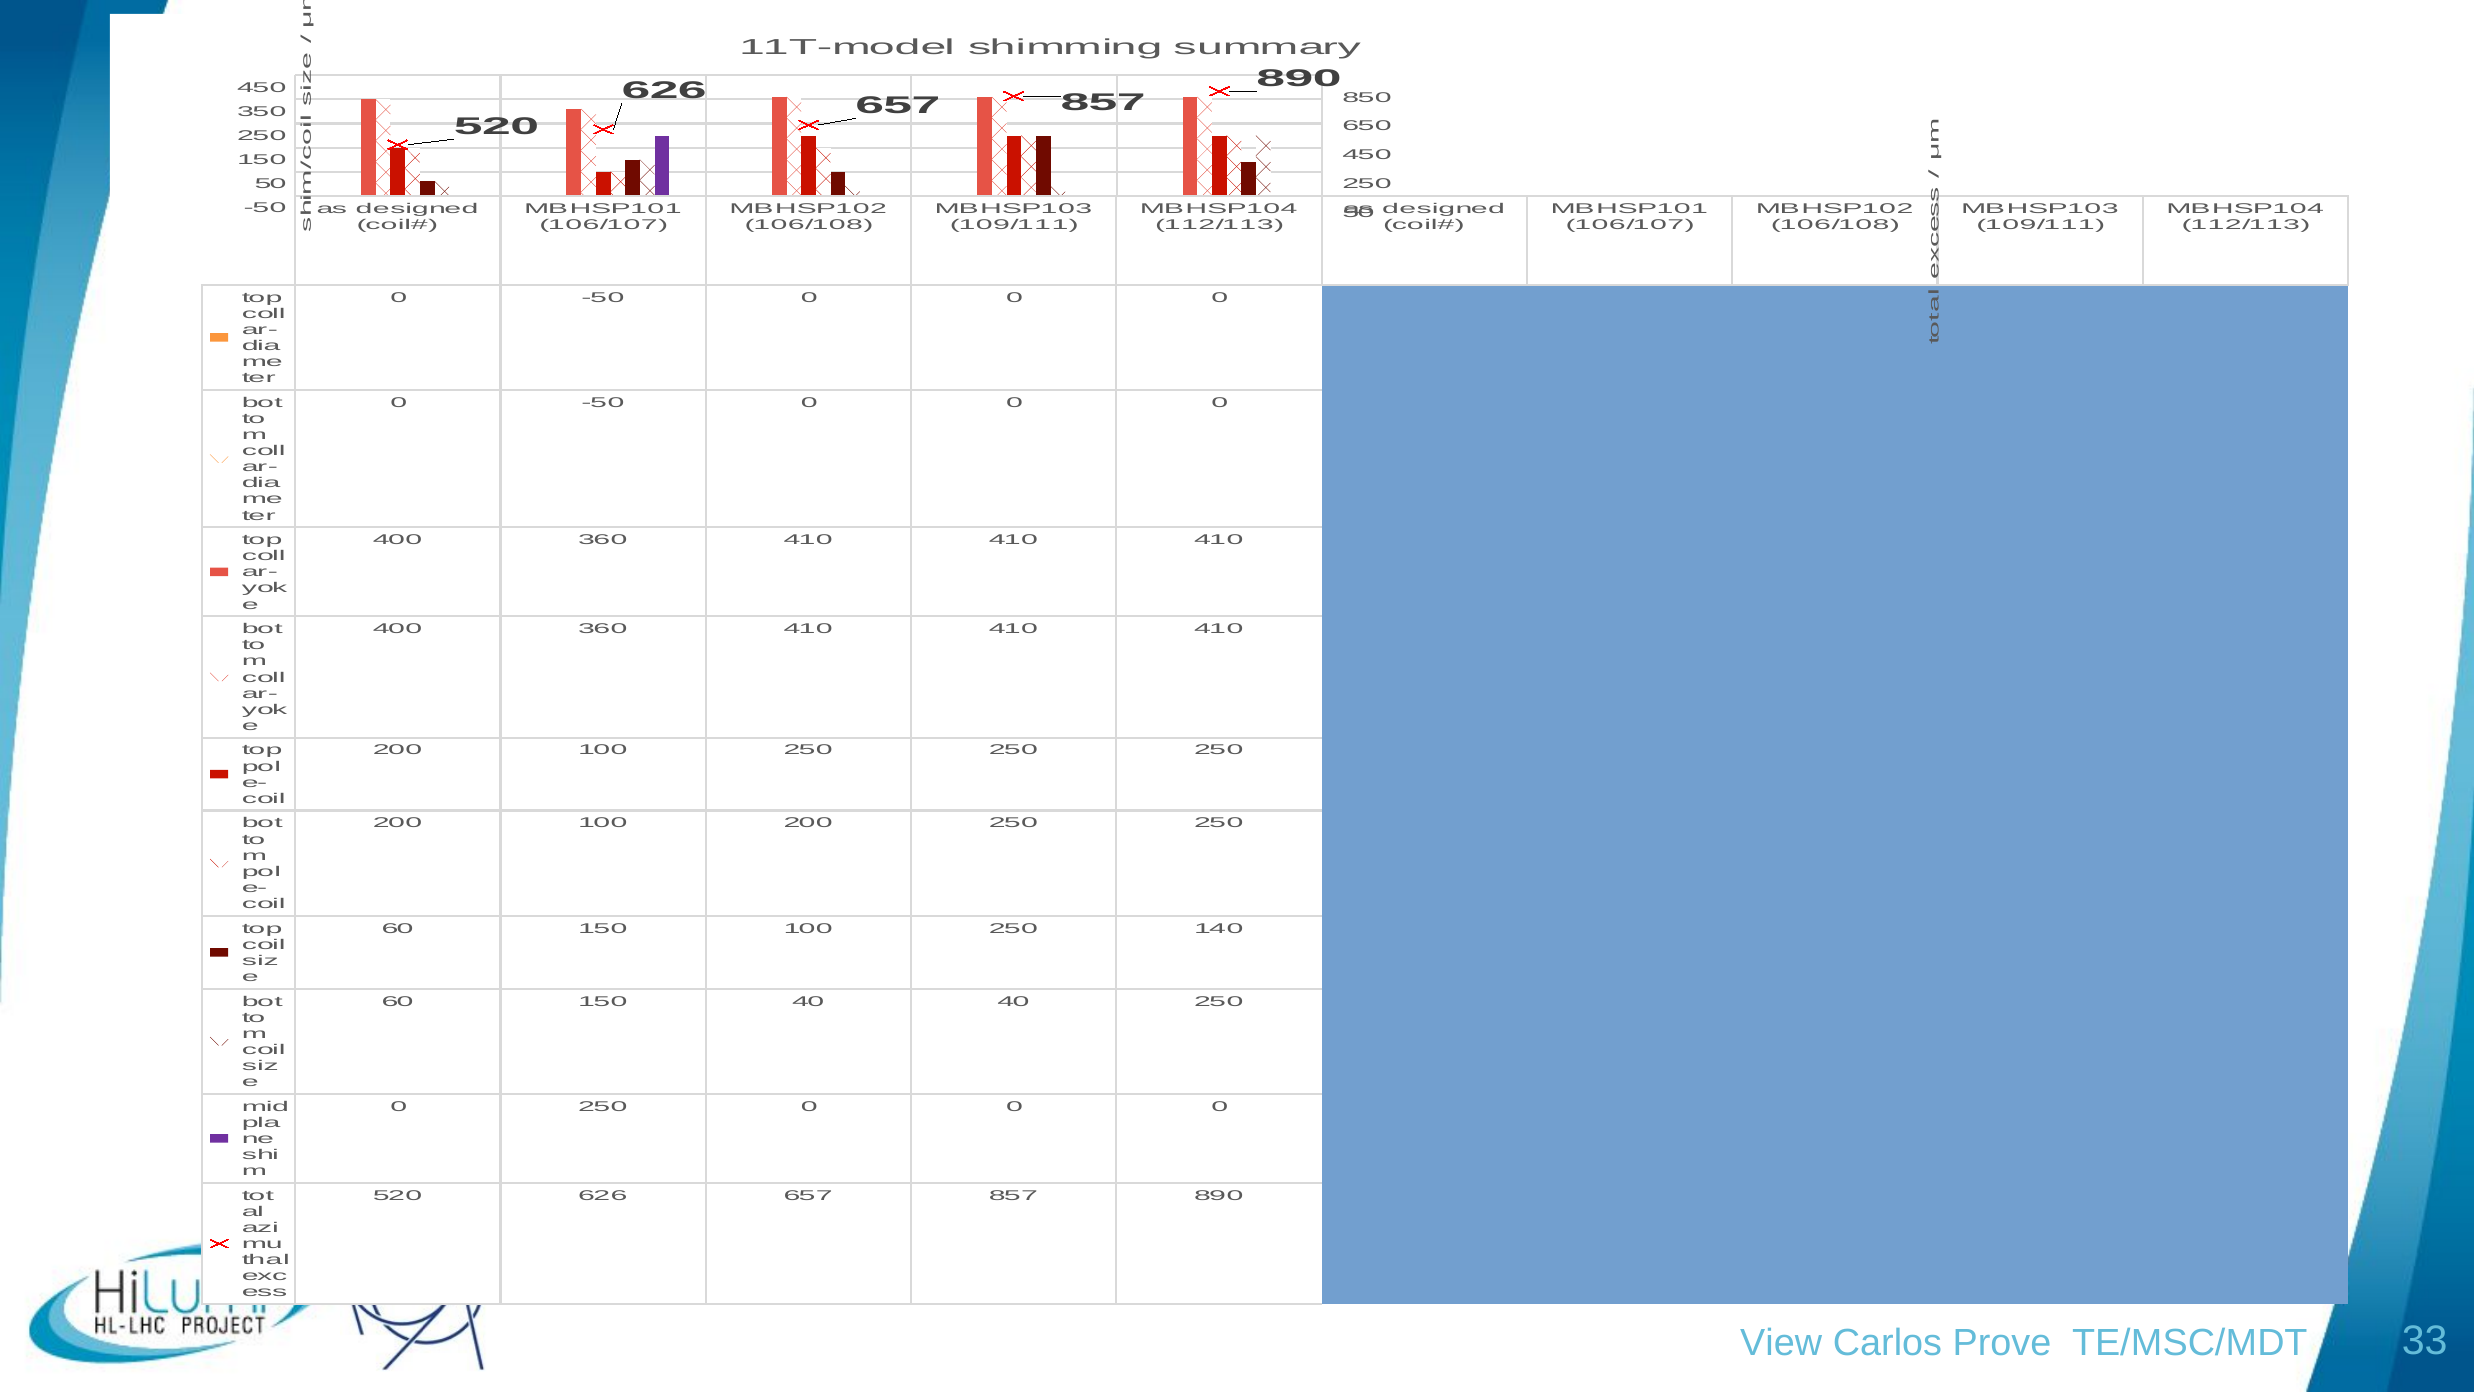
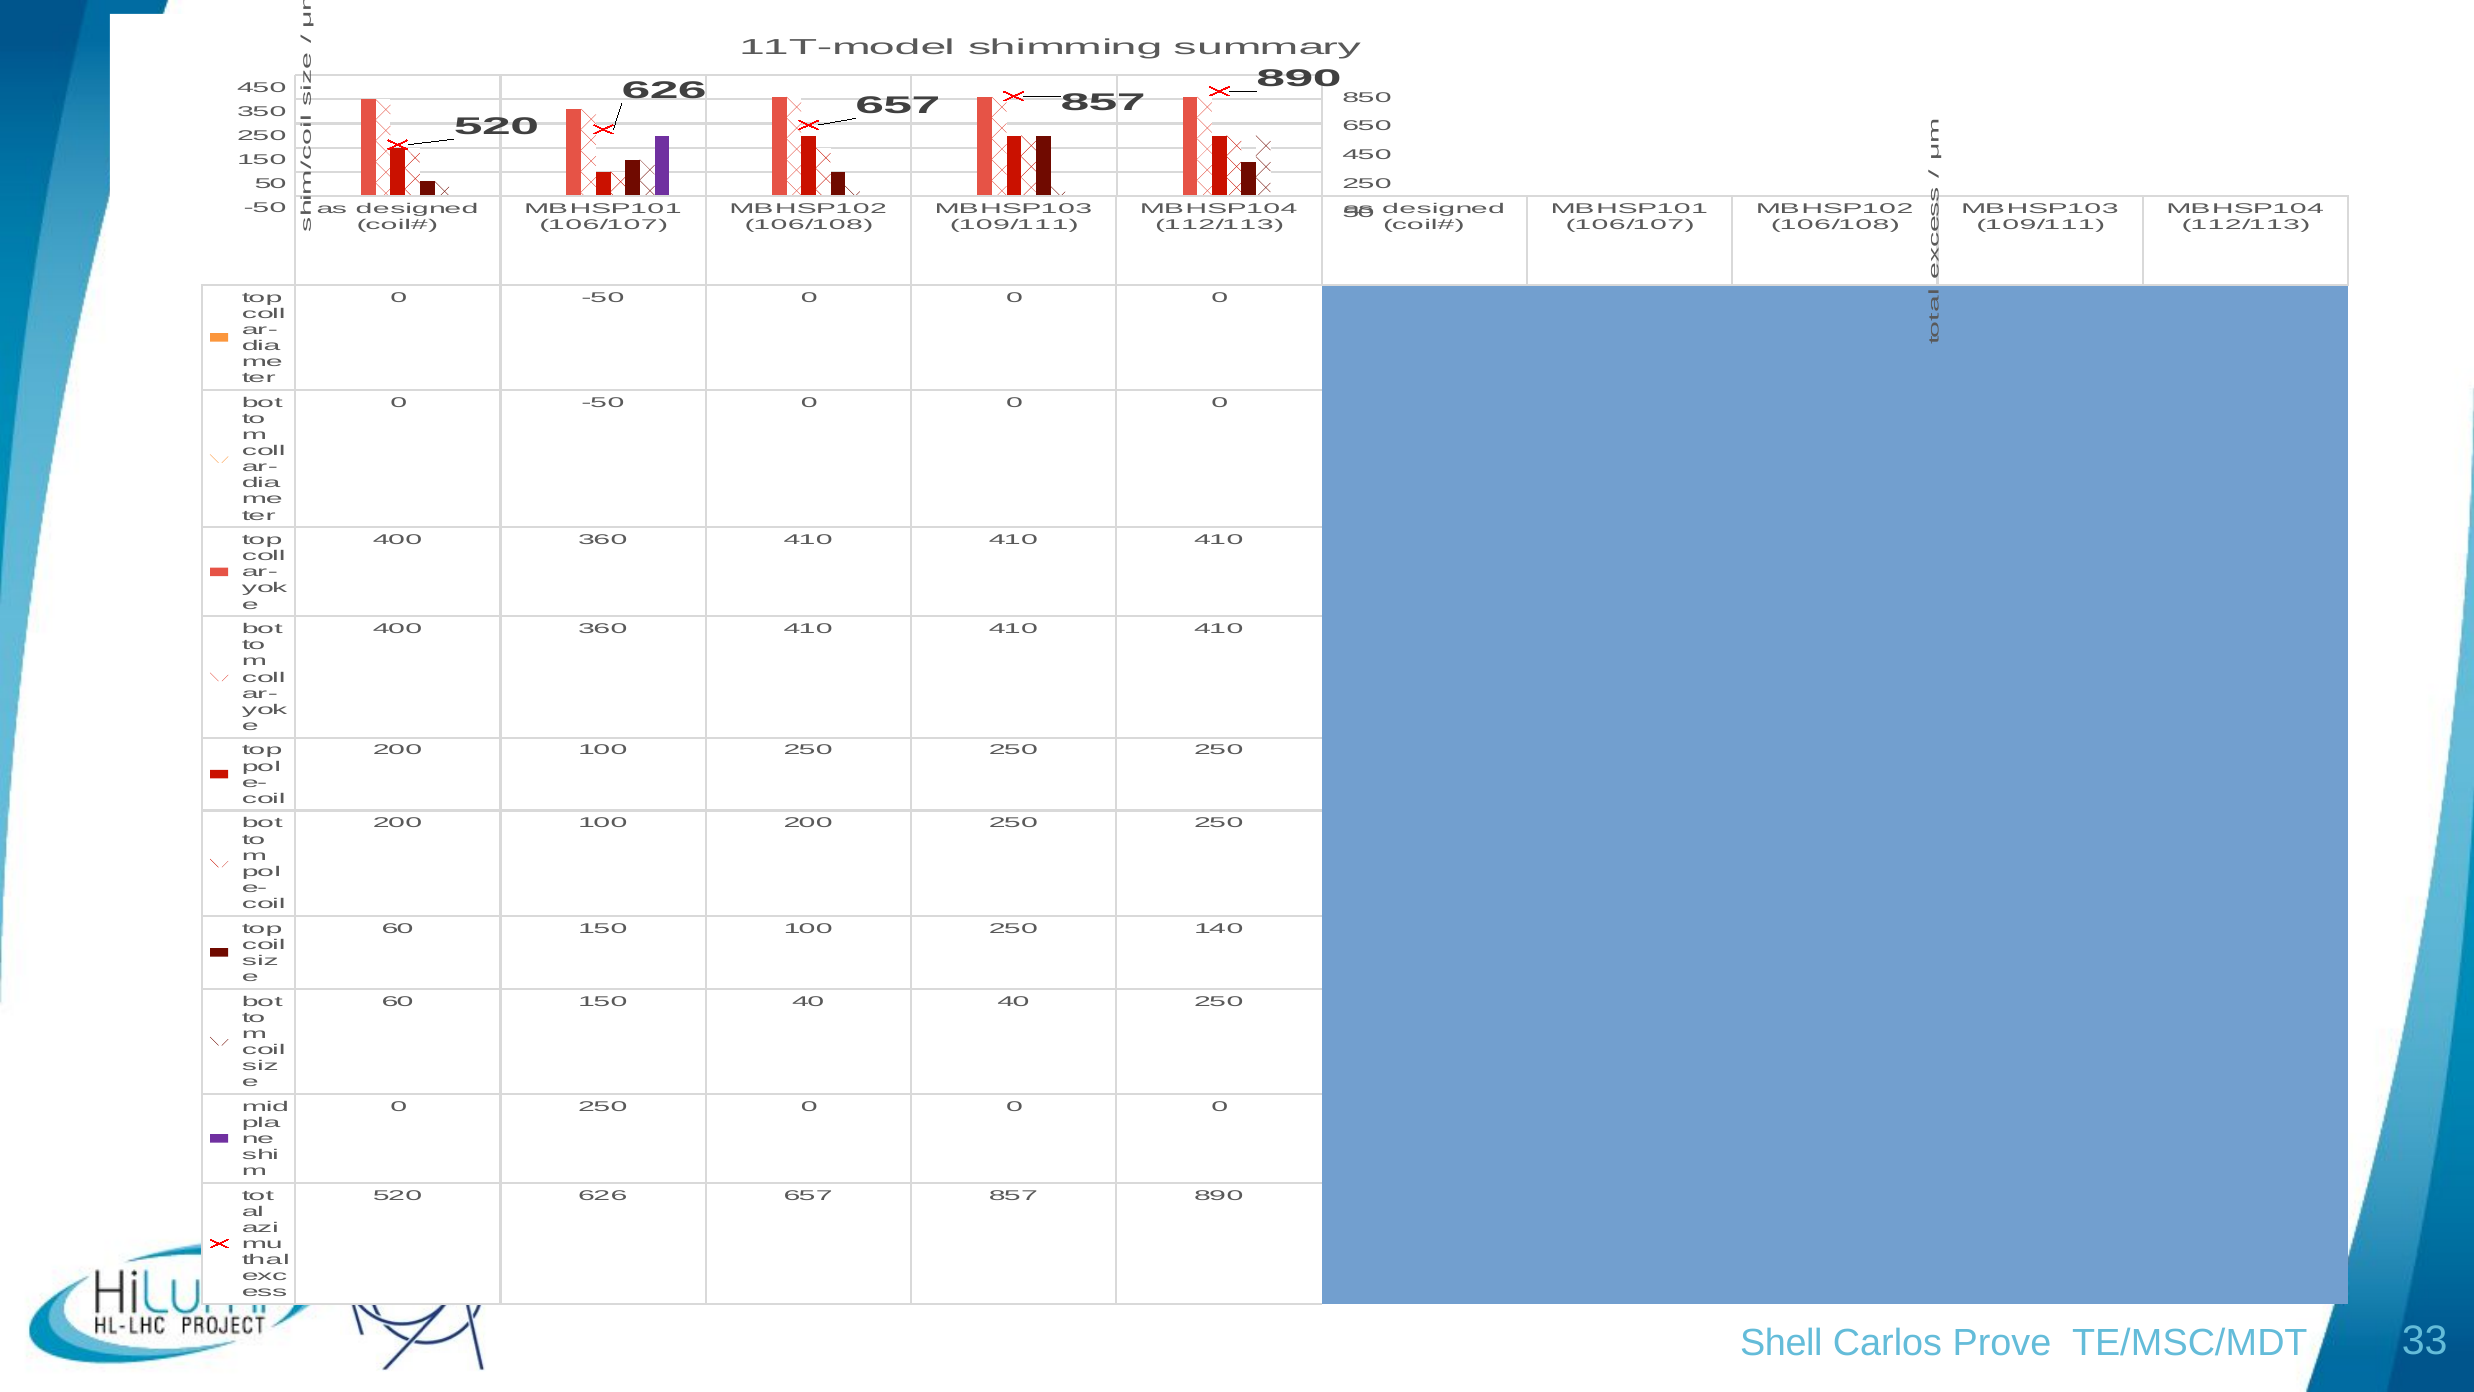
View: View -> Shell (1781, 1343)
